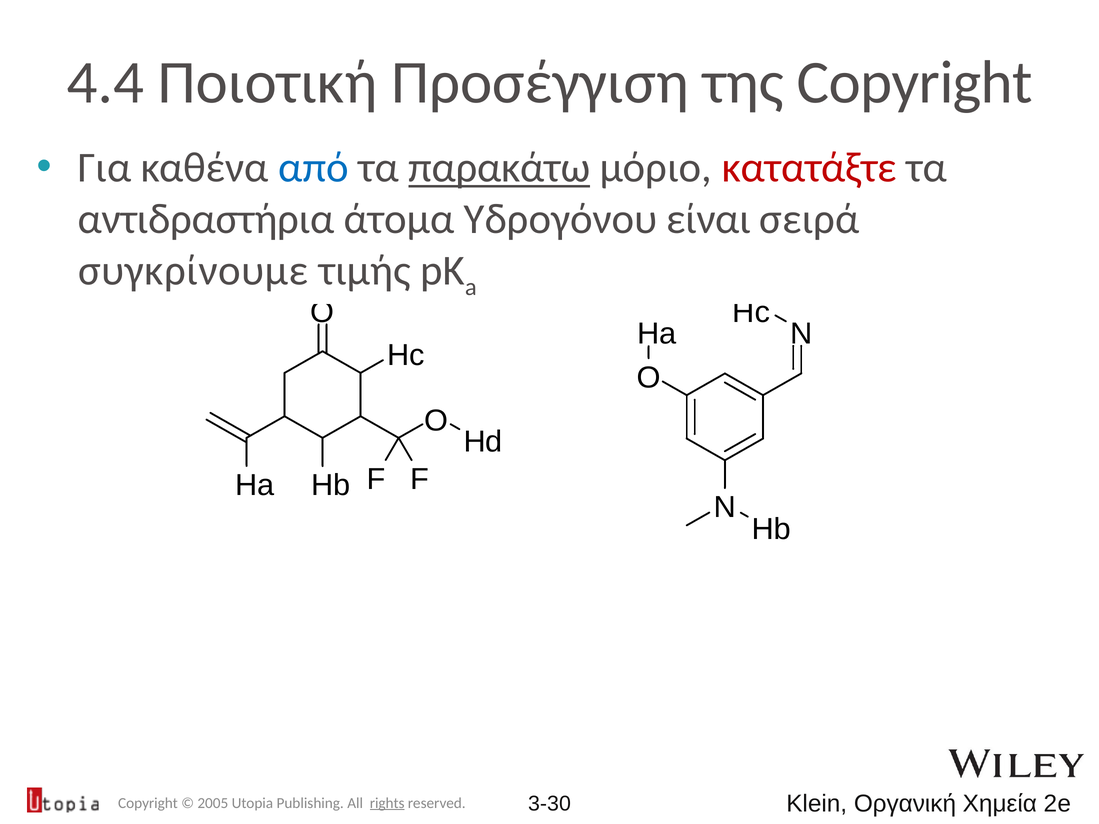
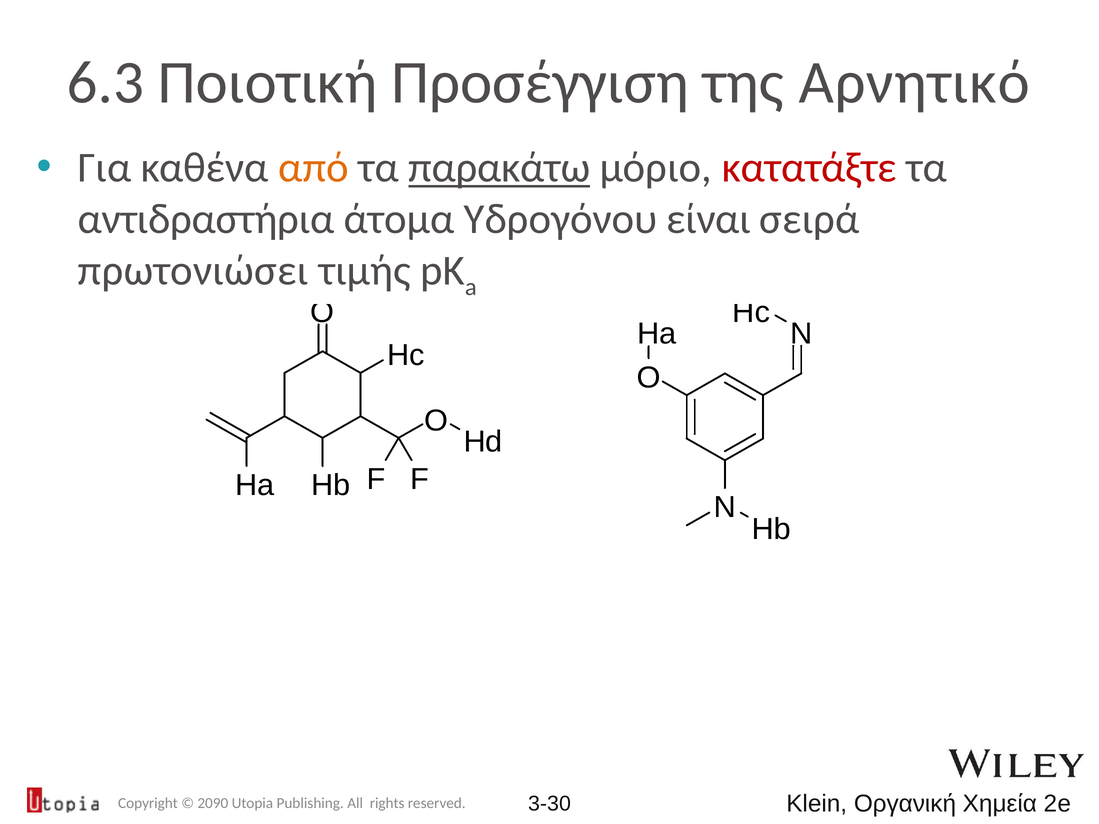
4.4: 4.4 -> 6.3 (105, 83)
της Copyright: Copyright -> Αρνητικό (914, 83)
από colour: blue -> orange (313, 168)
συγκρίνουμε: συγκρίνουμε -> πρωτονιώσει (193, 271)
2005: 2005 -> 2090 (213, 803)
rights underline: present -> none (387, 803)
